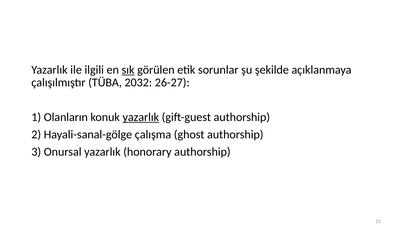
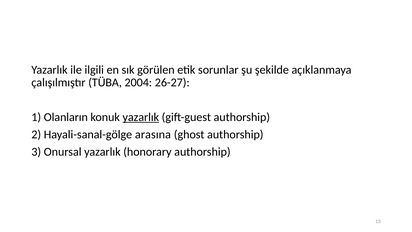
sık underline: present -> none (128, 70)
2032: 2032 -> 2004 (138, 83)
çalışma: çalışma -> arasına (153, 134)
